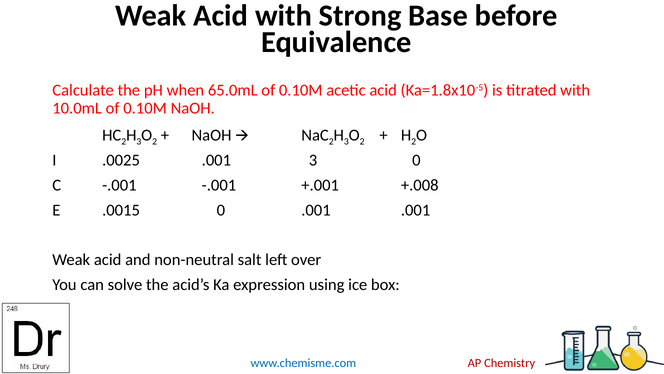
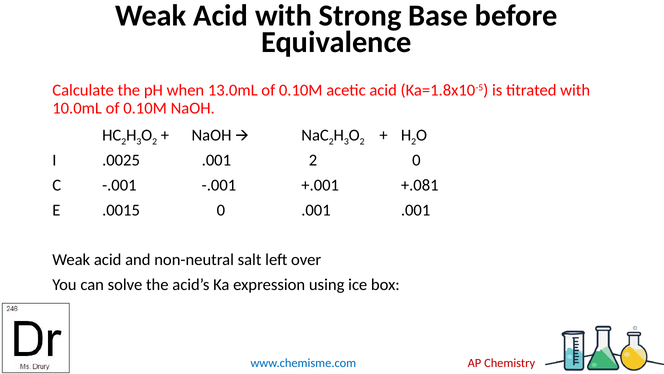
65.0mL: 65.0mL -> 13.0mL (233, 90)
.001 3: 3 -> 2 (313, 160)
+.008: +.008 -> +.081 (420, 185)
